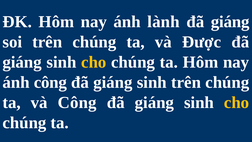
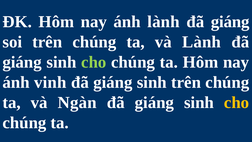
và Được: Được -> Lành (202, 42)
cho colour: yellow -> light green (94, 62)
ánh công: công -> vinh (50, 82)
và Công: Công -> Ngàn (77, 102)
